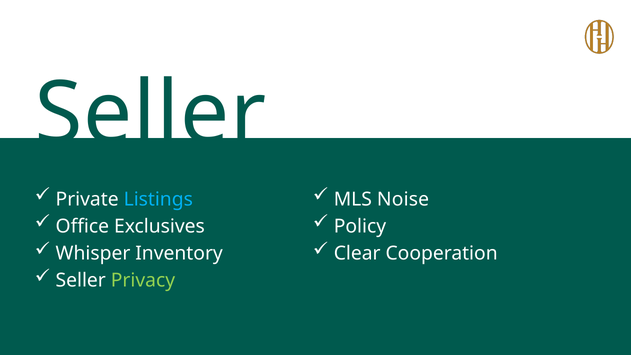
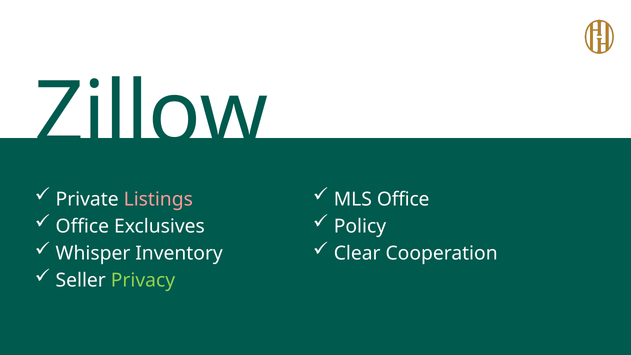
Seller: Seller -> Zillow (151, 114)
Listings colour: light blue -> pink (158, 199)
MLS Noise: Noise -> Office (403, 199)
